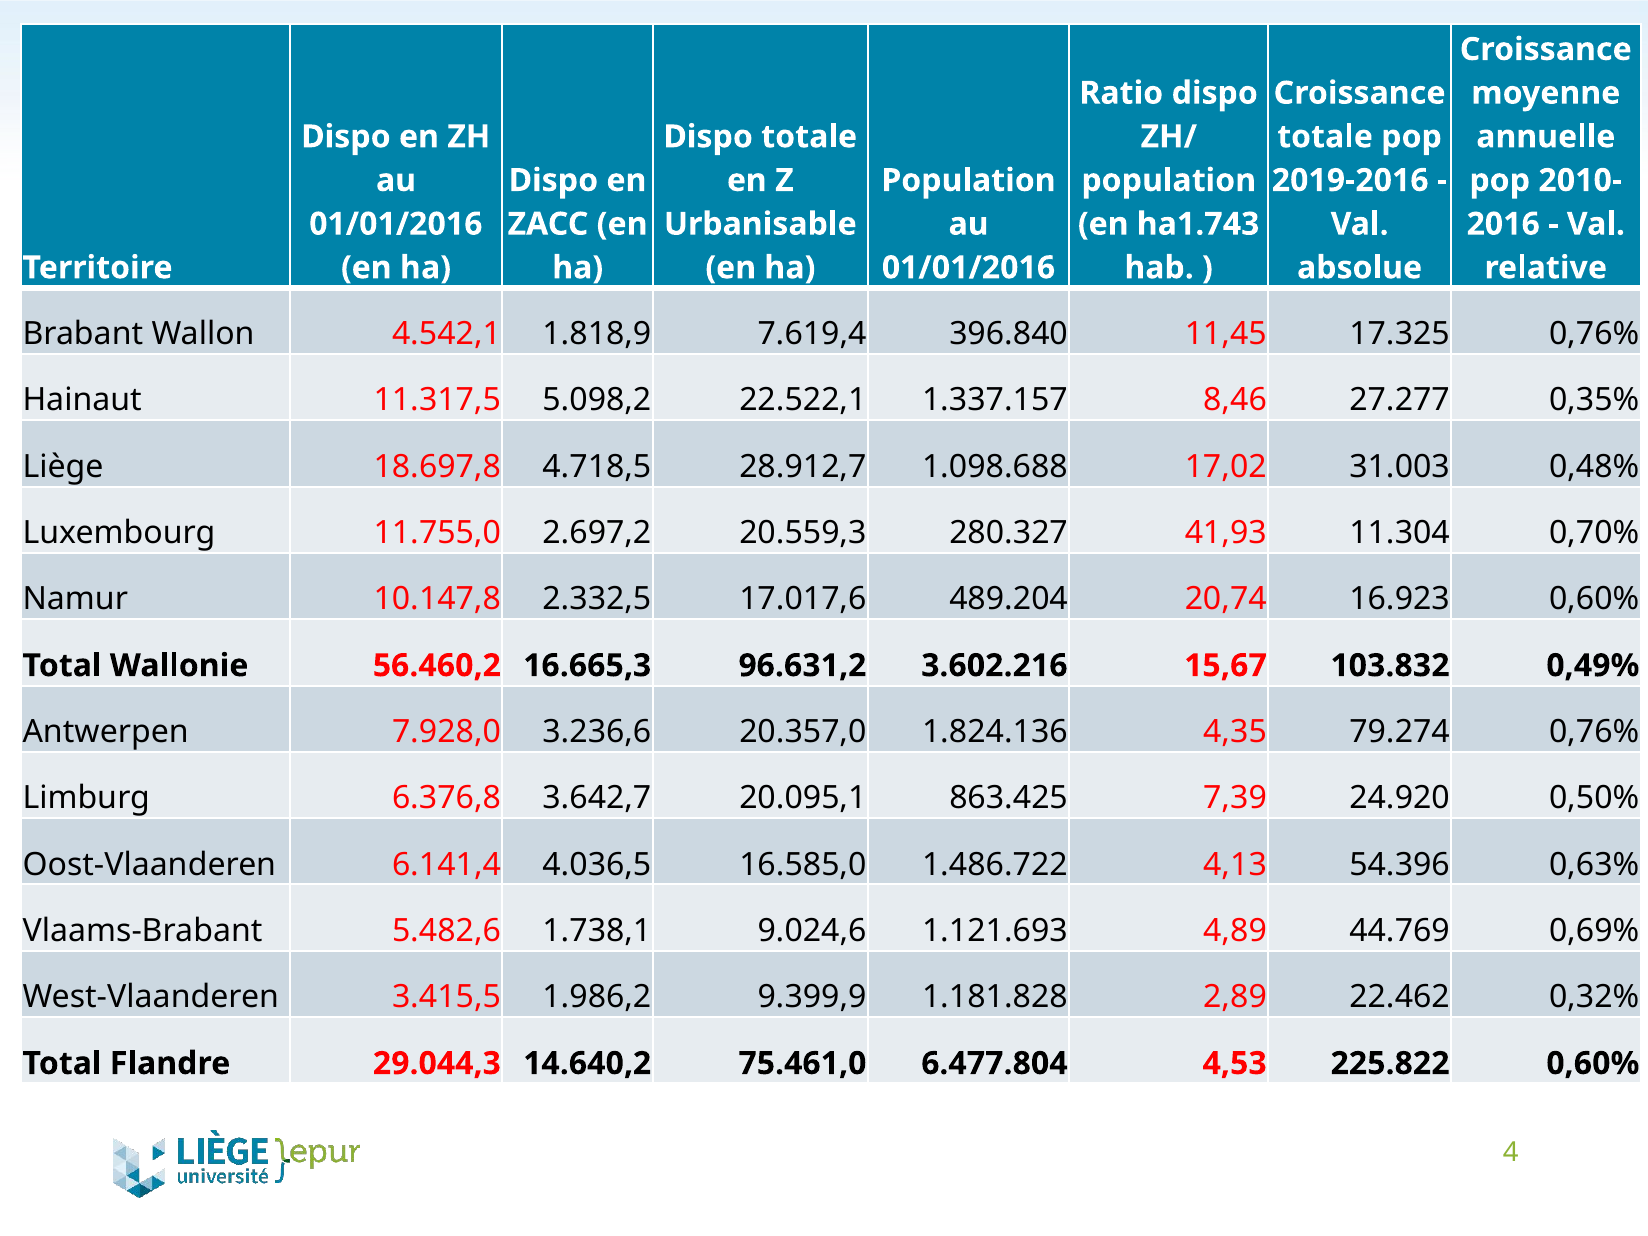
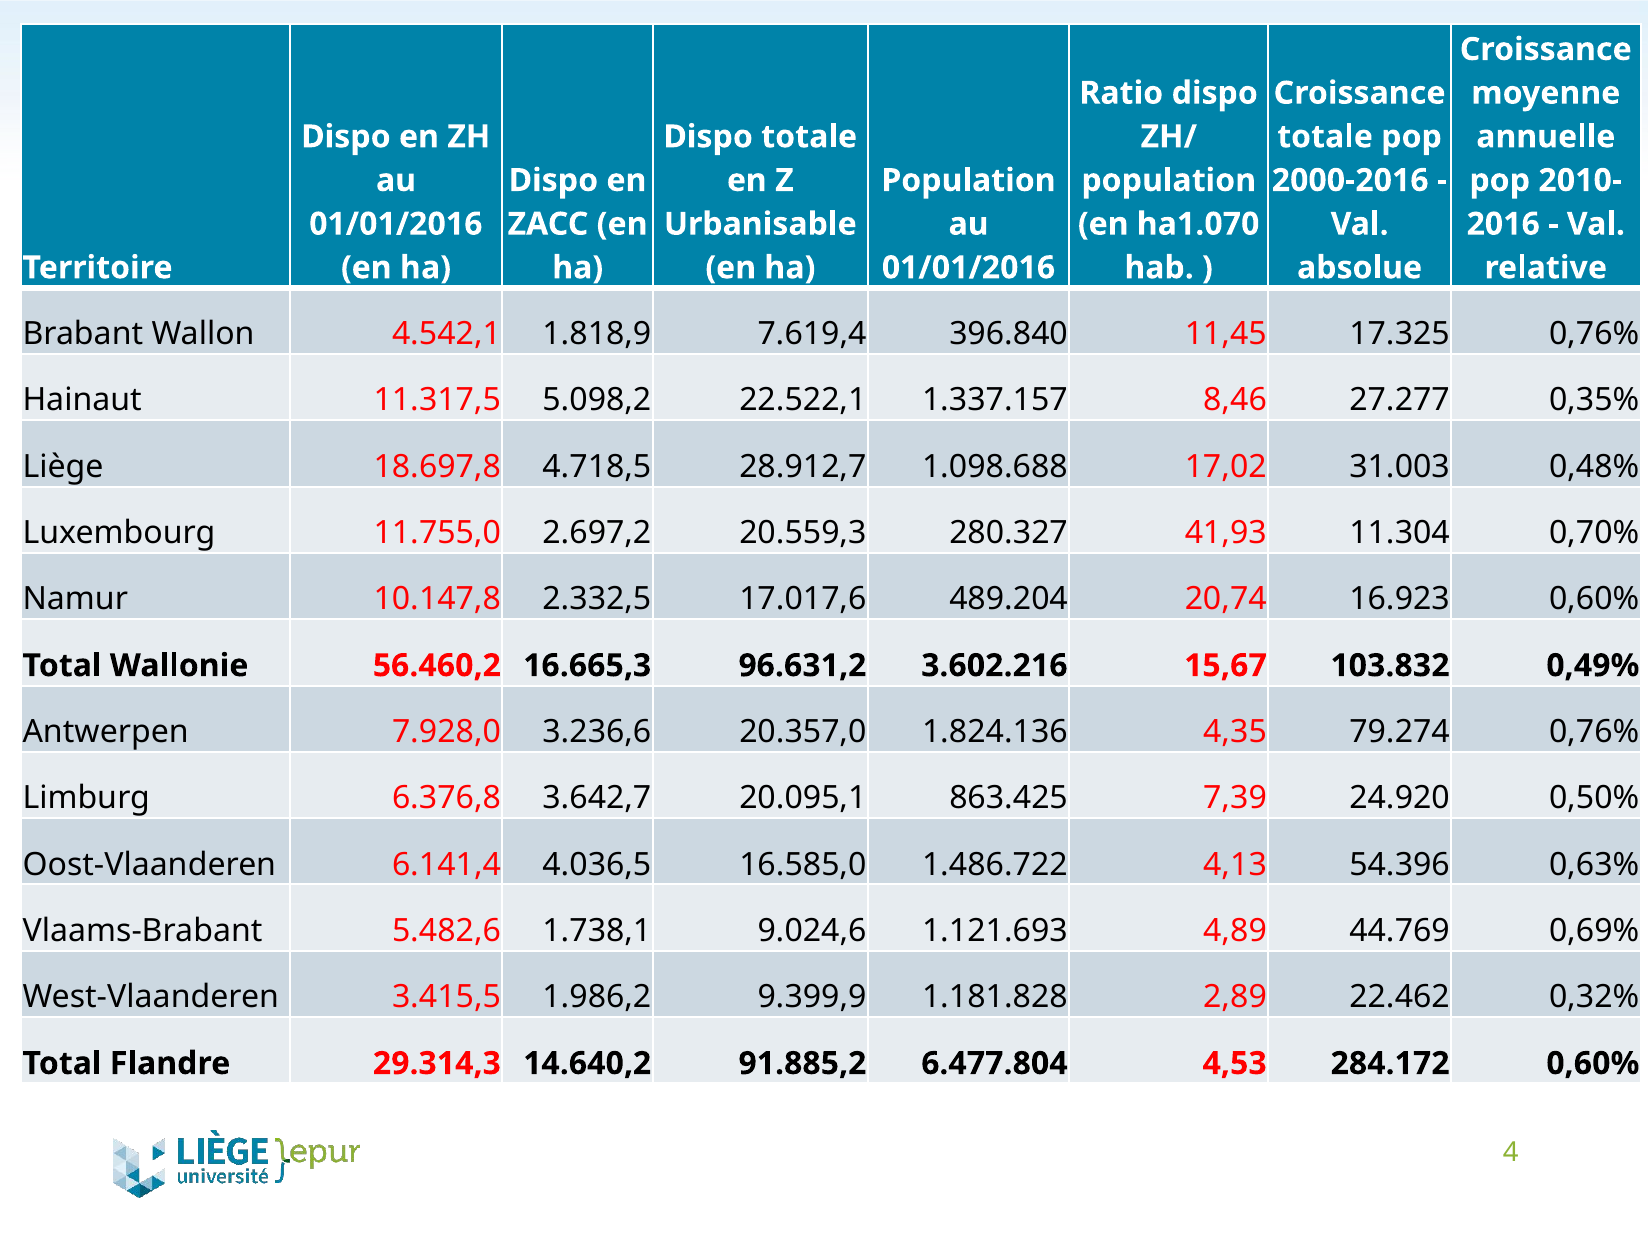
2019-2016: 2019-2016 -> 2000-2016 (1350, 180)
ha1.743: ha1.743 -> ha1.070 (1198, 224)
29.044,3: 29.044,3 -> 29.314,3 (437, 1063)
75.461,0: 75.461,0 -> 91.885,2 (802, 1063)
225.822: 225.822 -> 284.172 (1390, 1063)
